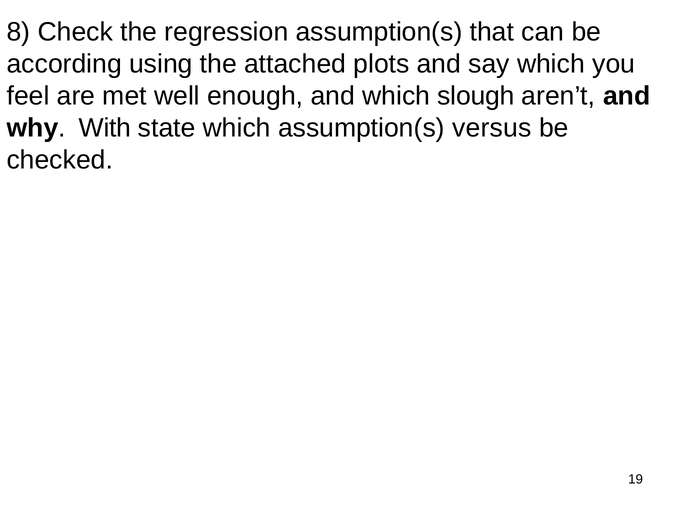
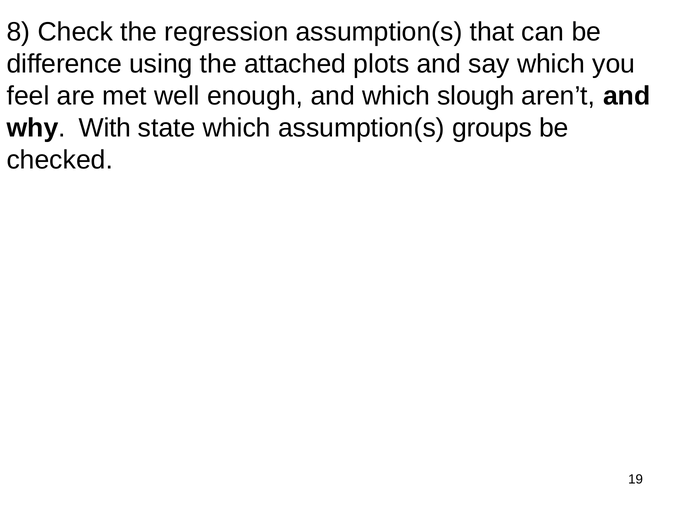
according: according -> difference (64, 64)
versus: versus -> groups (492, 128)
